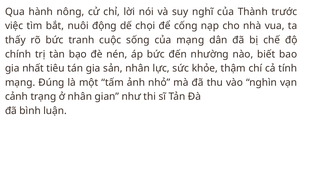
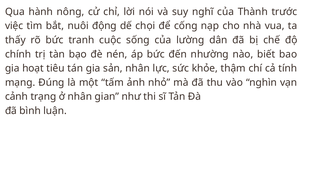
của mạng: mạng -> lường (190, 40)
nhất: nhất -> hoạt (33, 68)
